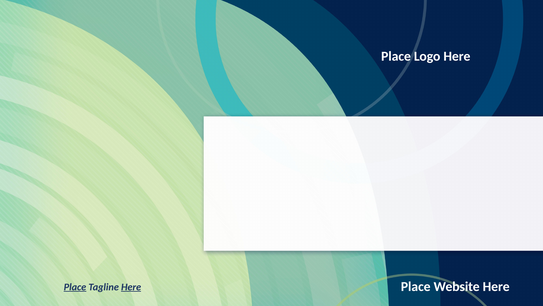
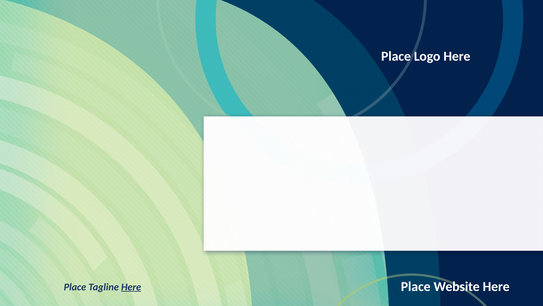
Place underline: present -> none (75, 287)
